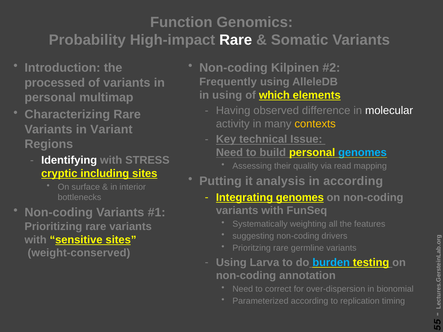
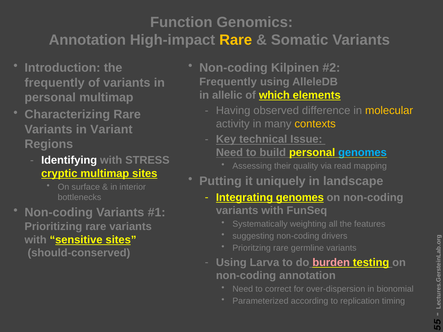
Probability: Probability -> Annotation (87, 40)
Rare colour: white -> yellow (236, 40)
processed: processed -> frequently (55, 83)
in using: using -> allelic (227, 95)
molecular colour: white -> yellow (389, 111)
cryptic including: including -> multimap (105, 174)
analysis: analysis -> uniquely (281, 181)
in according: according -> landscape (353, 181)
weight-conserved: weight-conserved -> should-conserved (79, 253)
burden colour: light blue -> pink (331, 263)
